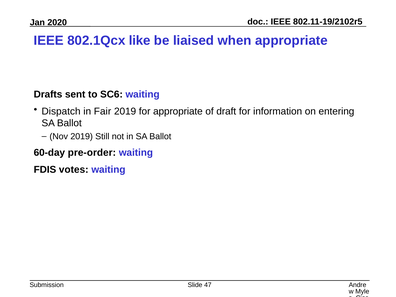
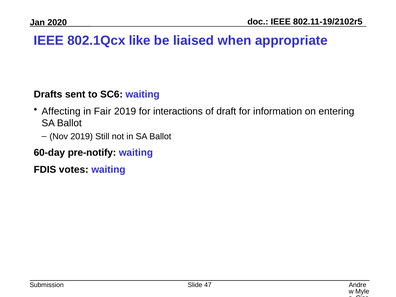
Dispatch: Dispatch -> Affecting (61, 111)
for appropriate: appropriate -> interactions (178, 111)
pre-order: pre-order -> pre-notify (92, 153)
